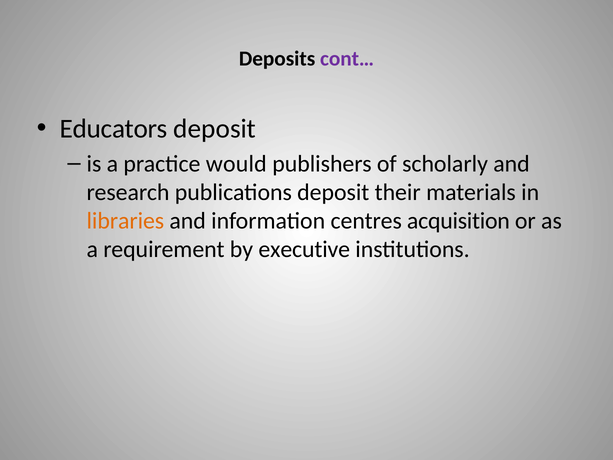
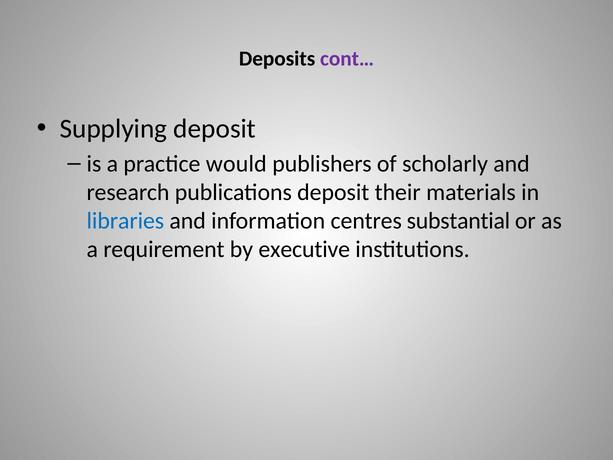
Educators: Educators -> Supplying (114, 129)
libraries colour: orange -> blue (125, 221)
acquisition: acquisition -> substantial (458, 221)
